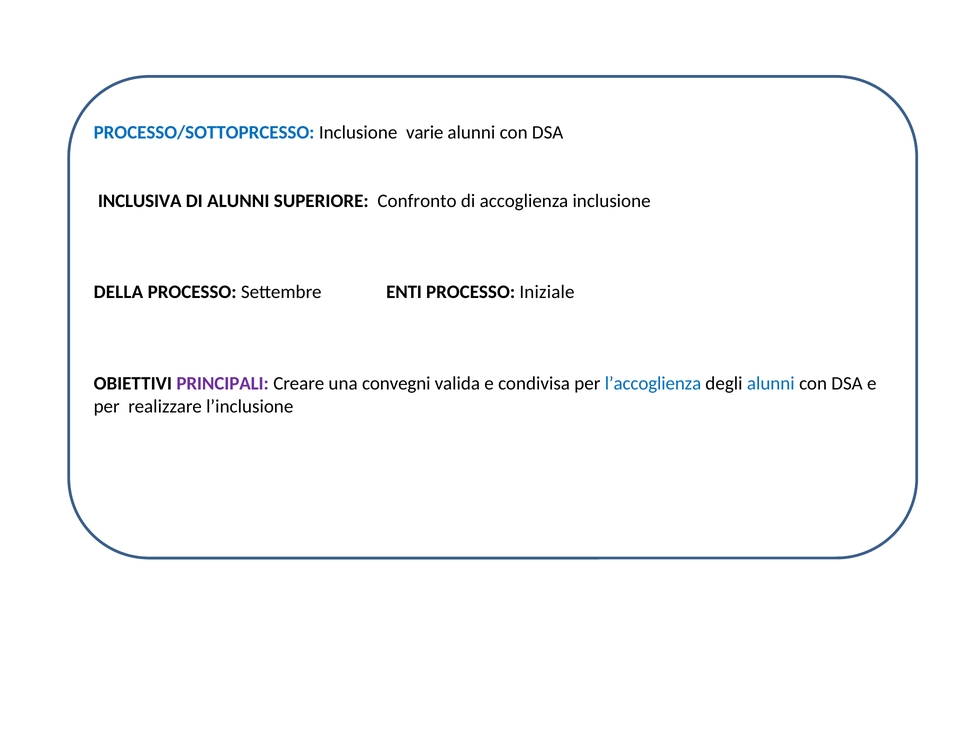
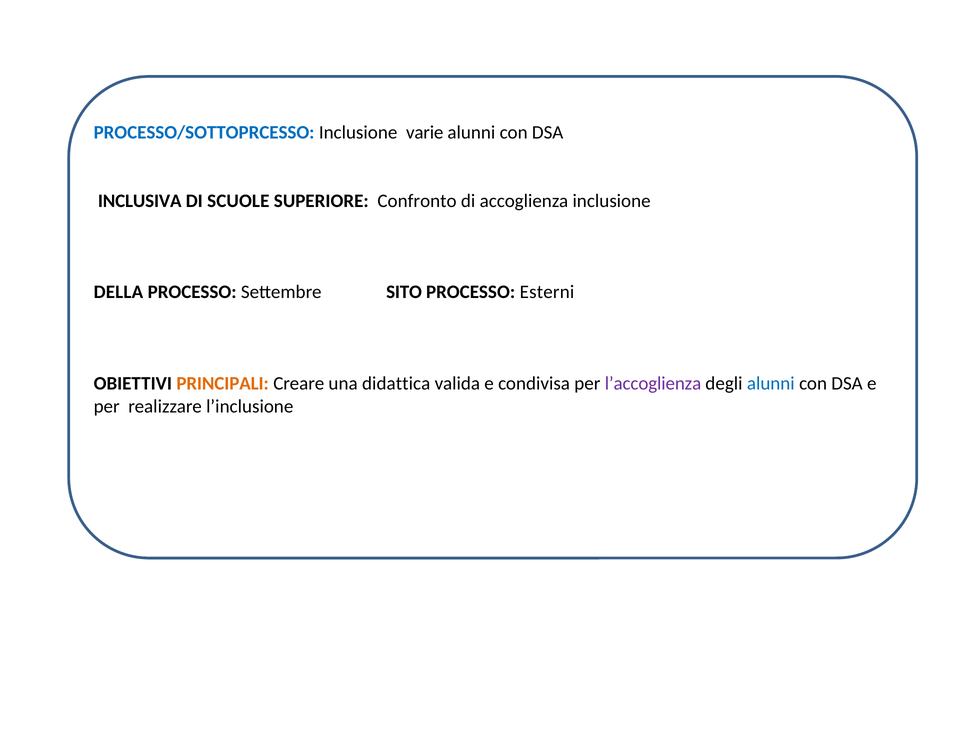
DI ALUNNI: ALUNNI -> SCUOLE (238, 201)
ENTI: ENTI -> SITO (404, 292)
Iniziale: Iniziale -> Esterni (547, 292)
PRINCIPALI colour: purple -> orange (223, 383)
convegni: convegni -> didattica (396, 383)
l’accoglienza colour: blue -> purple (653, 383)
